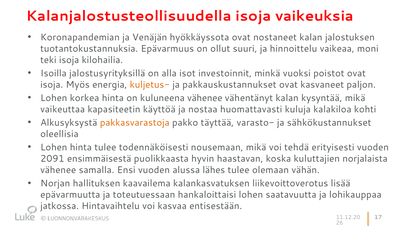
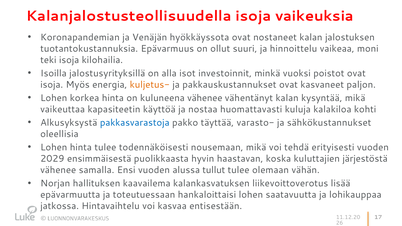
pakkasvarastoja colour: orange -> blue (135, 123)
2091: 2091 -> 2029 (52, 159)
norjalaista: norjalaista -> järjestöstä (365, 159)
lähes: lähes -> tullut (214, 170)
